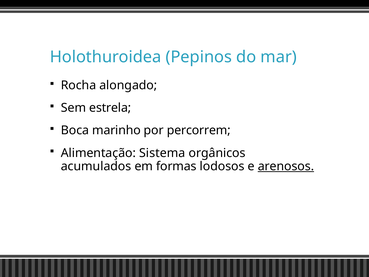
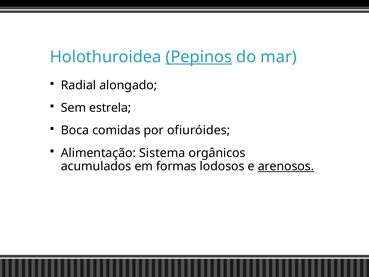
Pepinos underline: none -> present (199, 57)
Rocha: Rocha -> Radial (79, 85)
marinho: marinho -> comidas (116, 130)
percorrem: percorrem -> ofiuróides (199, 130)
